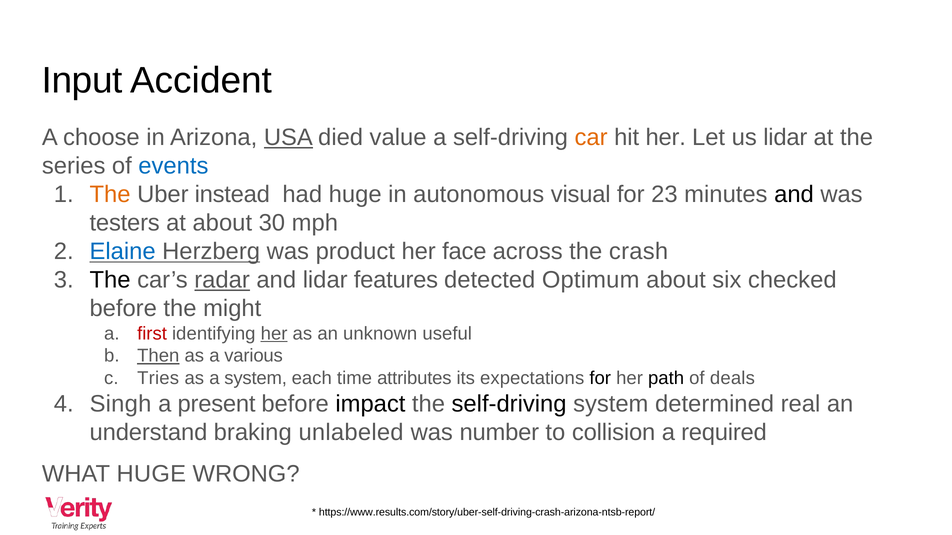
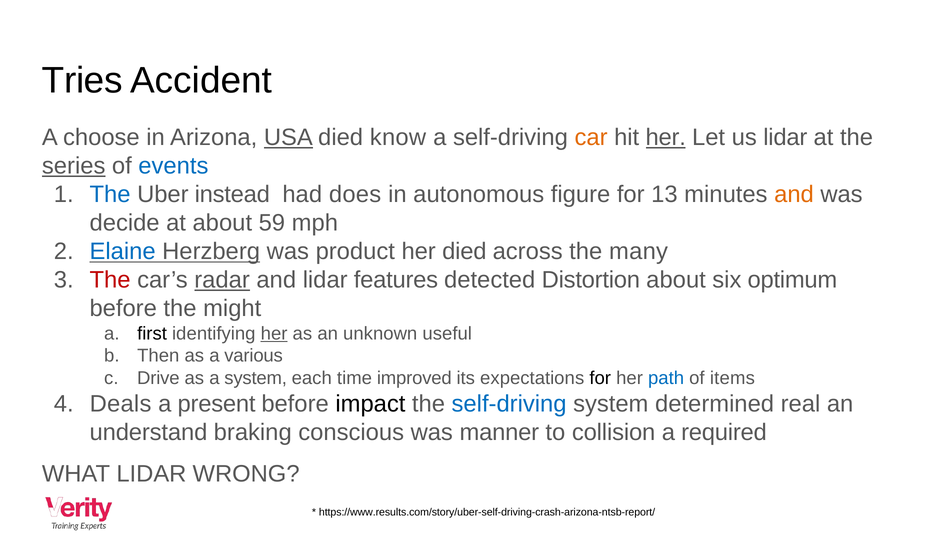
Input: Input -> Tries (82, 81)
value: value -> know (398, 138)
her underline: none -> present (666, 138)
series underline: none -> present (74, 166)
The colour: orange -> blue (110, 195)
had huge: huge -> does (355, 195)
visual: visual -> figure (581, 195)
23: 23 -> 13 (664, 195)
and colour: black -> orange (794, 195)
testers: testers -> decide (125, 223)
30: 30 -> 59 (272, 223)
her face: face -> died (464, 252)
crash: crash -> many (639, 252)
The colour: black -> red (110, 280)
Optimum: Optimum -> Distortion (591, 280)
checked: checked -> optimum (792, 280)
first colour: red -> black (152, 334)
Then underline: present -> none (158, 356)
Tries: Tries -> Drive (158, 378)
attributes: attributes -> improved (414, 378)
path colour: black -> blue (666, 378)
deals: deals -> items (732, 378)
Singh: Singh -> Deals (121, 404)
self-driving colour: black -> blue (509, 404)
unlabeled: unlabeled -> conscious (351, 433)
number: number -> manner (499, 433)
WHAT HUGE: HUGE -> LIDAR (151, 474)
